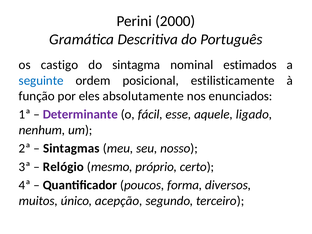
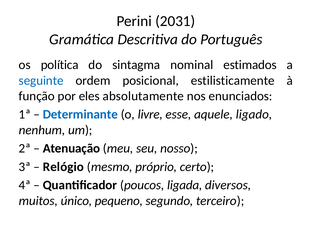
2000: 2000 -> 2031 (175, 21)
castigo: castigo -> política (60, 65)
Determinante colour: purple -> blue (80, 114)
fácil: fácil -> livre (150, 114)
Sintagmas: Sintagmas -> Atenuação (71, 148)
forma: forma -> ligada (185, 185)
acepção: acepção -> pequeno (119, 201)
